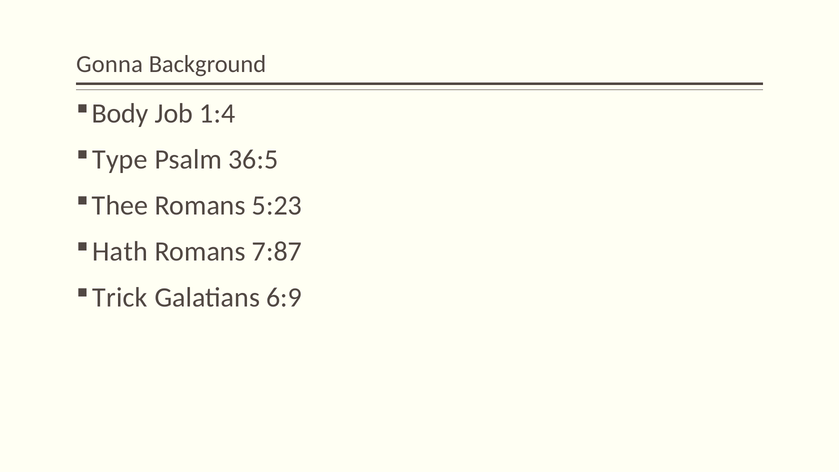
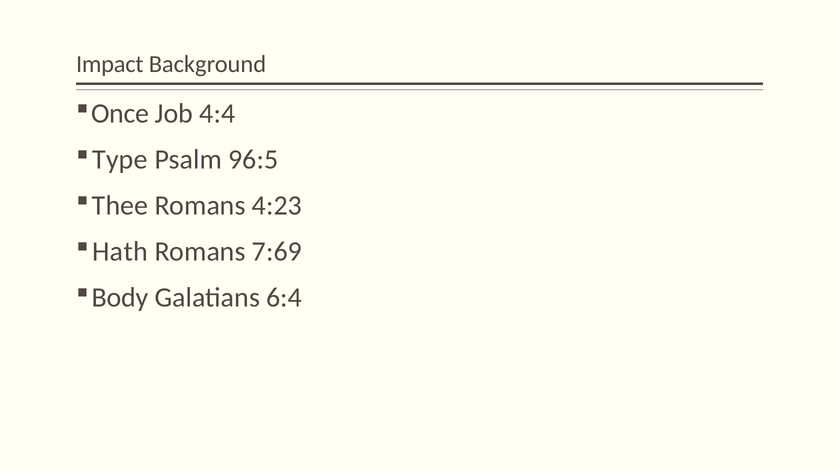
Gonna: Gonna -> Impact (110, 64)
Body: Body -> Once (120, 114)
1:4: 1:4 -> 4:4 (217, 114)
36:5: 36:5 -> 96:5 (253, 160)
5:23: 5:23 -> 4:23 (277, 206)
7:87: 7:87 -> 7:69 (277, 252)
Trick: Trick -> Body (120, 297)
6:9: 6:9 -> 6:4 (284, 297)
